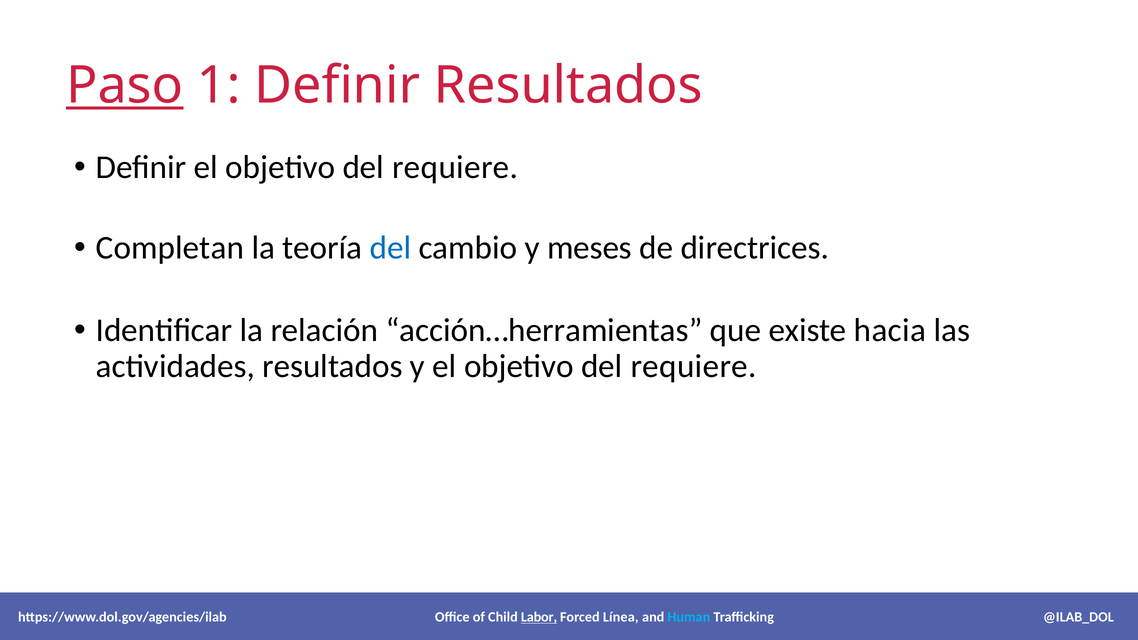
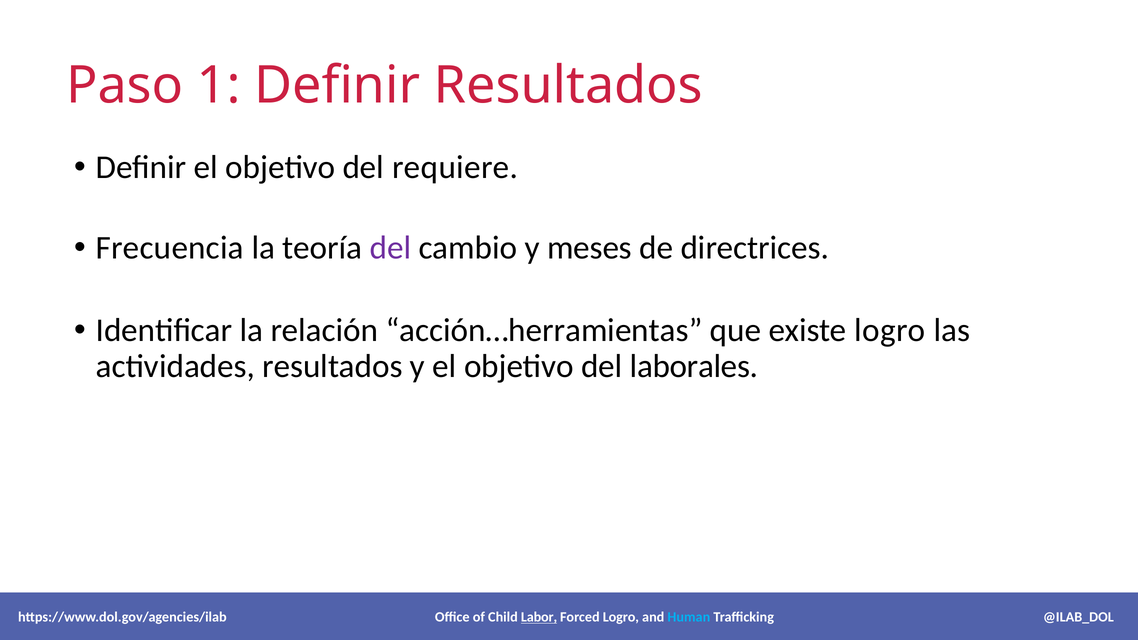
Paso underline: present -> none (125, 85)
Completan: Completan -> Frecuencia (170, 248)
del colour: blue -> purple (390, 248)
existe hacia: hacia -> logro (890, 331)
requiere: requiere -> laborales (694, 366)
Forced Línea: Línea -> Logro (621, 617)
